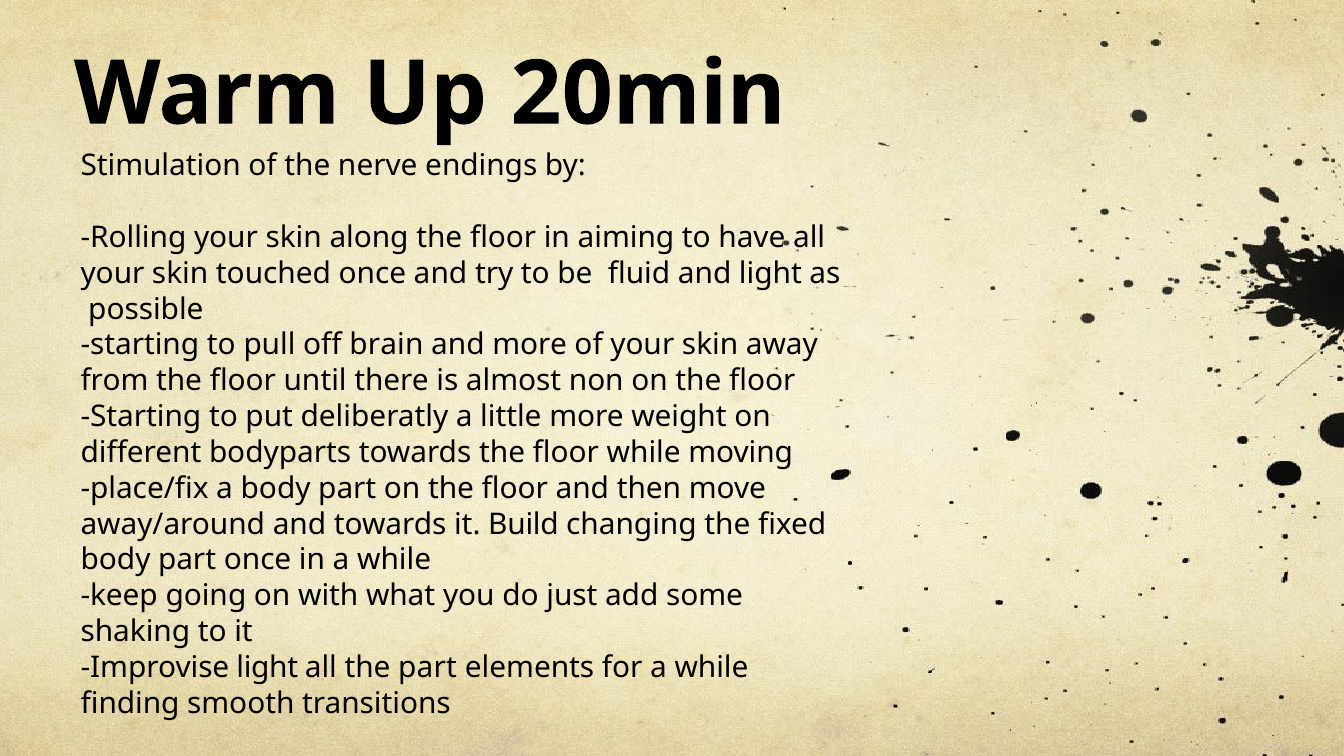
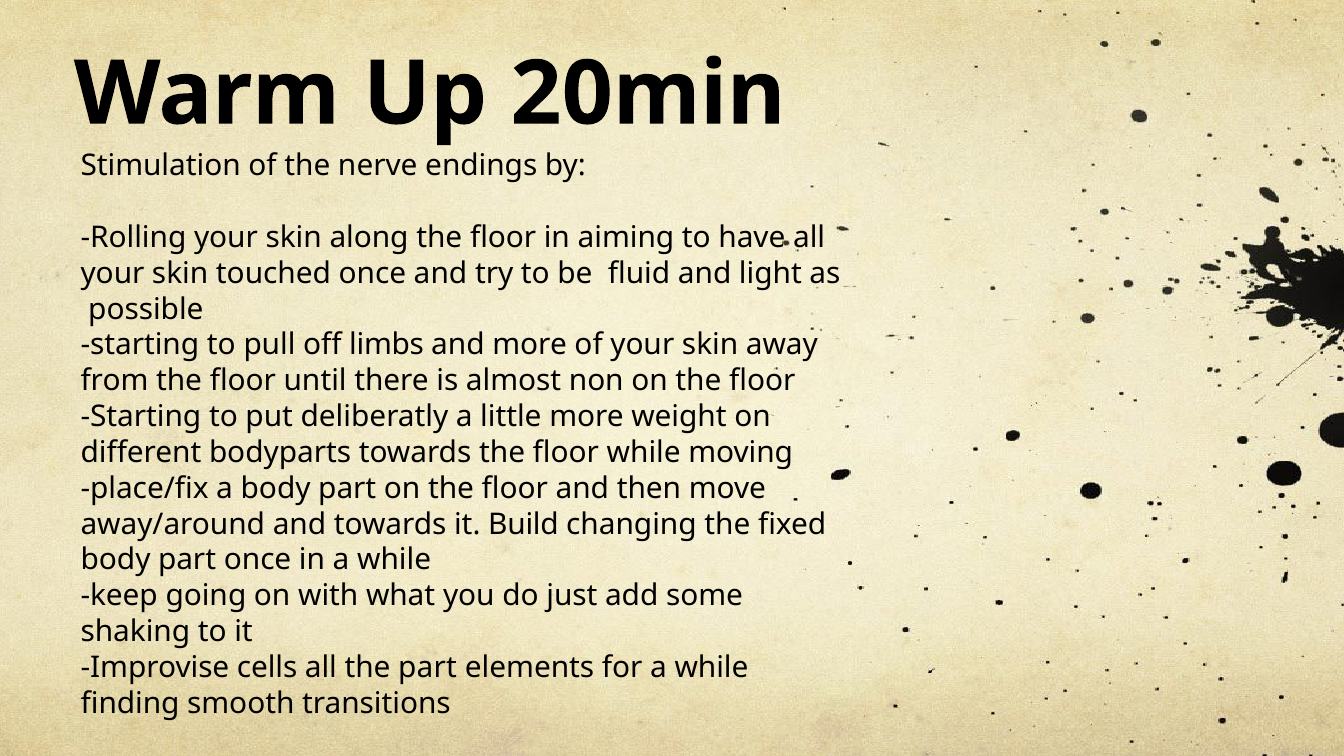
brain: brain -> limbs (387, 345)
Improvise light: light -> cells (267, 668)
